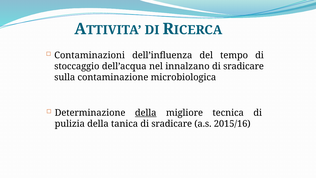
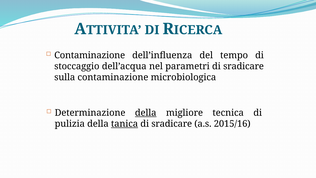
Contaminazioni: Contaminazioni -> Contaminazione (90, 55)
innalzano: innalzano -> parametri (187, 66)
tanica underline: none -> present (125, 124)
